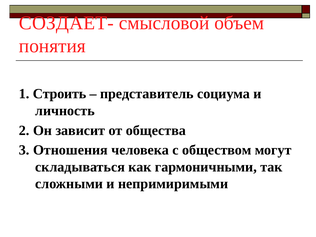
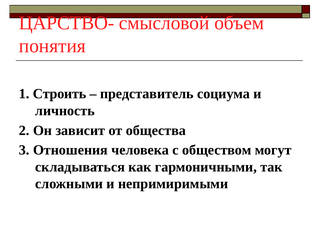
СОЗДАЕТ-: СОЗДАЕТ- -> ЦАРСТВО- (67, 23)
